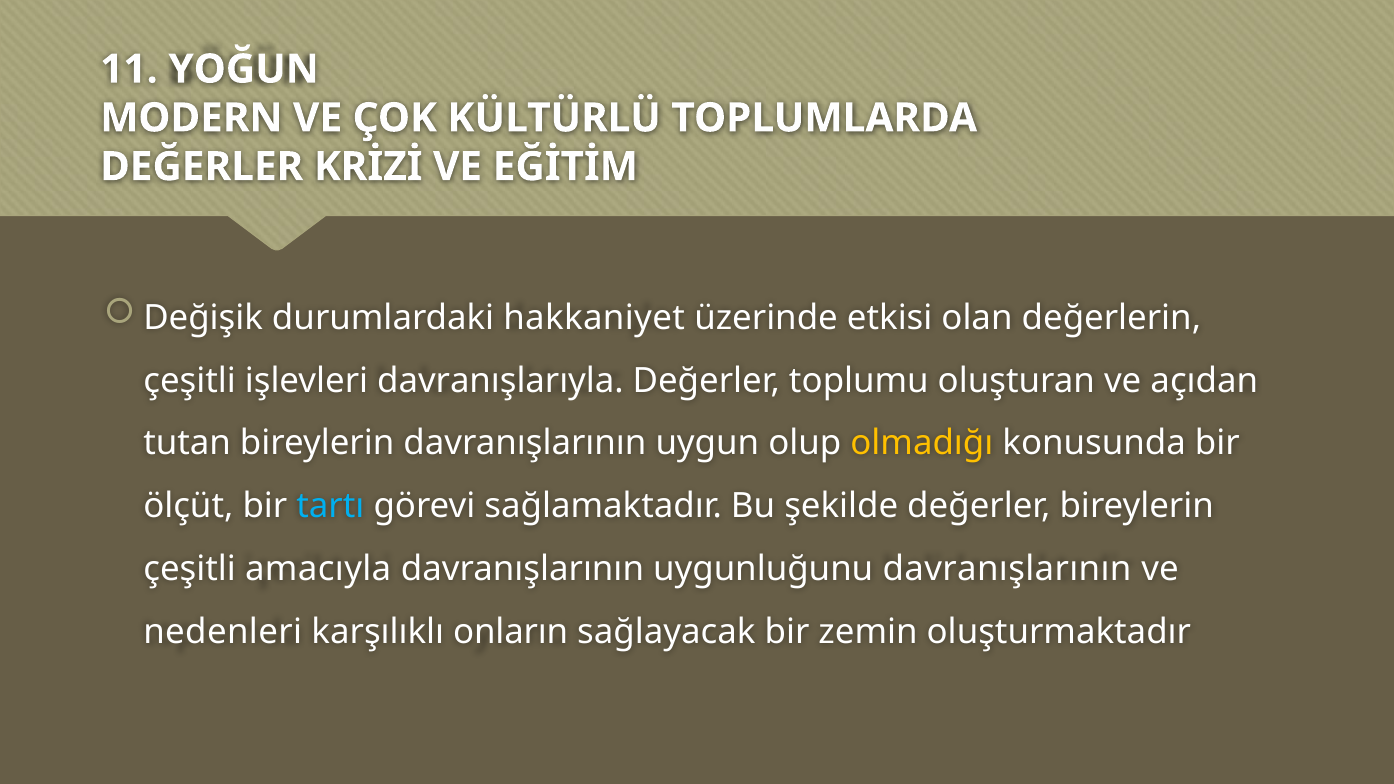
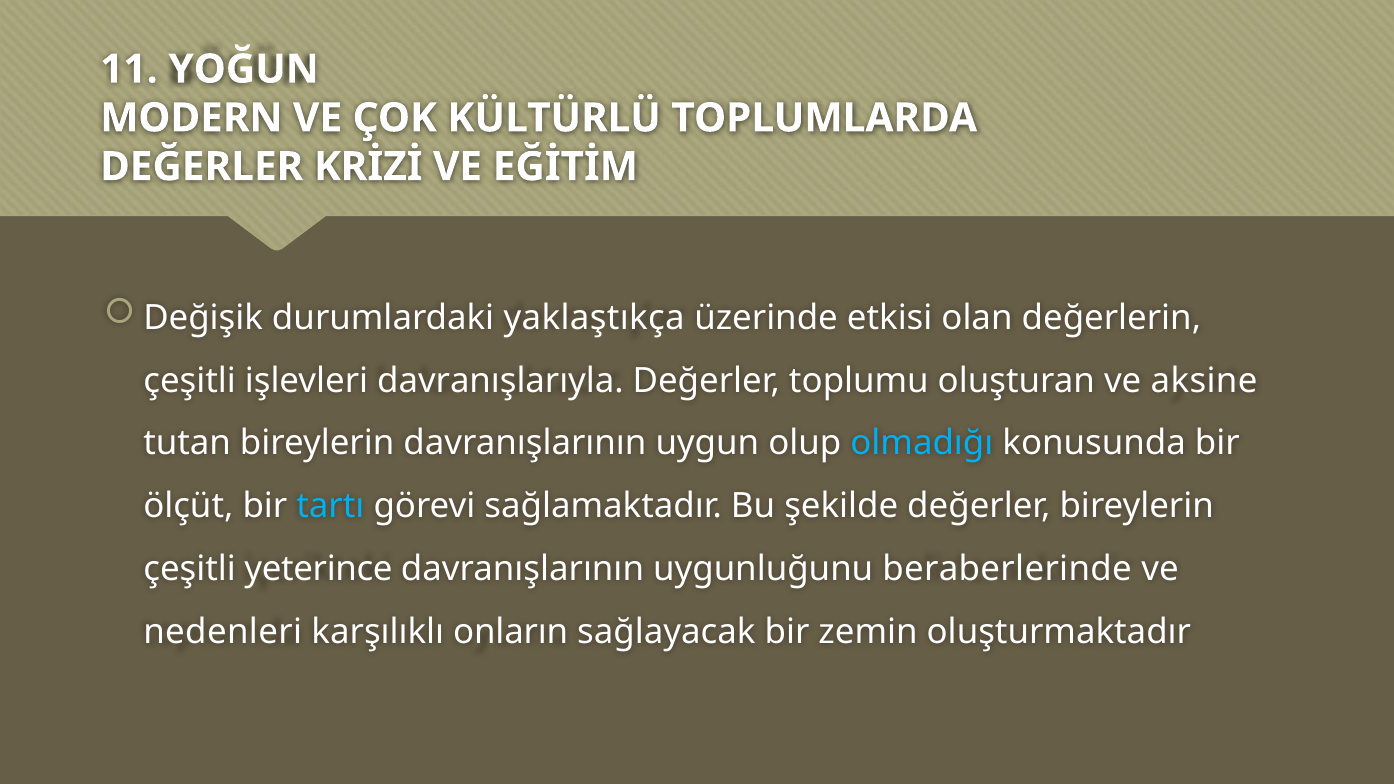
hakkaniyet: hakkaniyet -> yaklaştıkça (594, 318)
açıdan: açıdan -> aksine (1204, 381)
olmadığı colour: yellow -> light blue (922, 443)
amacıyla: amacıyla -> yeterince (319, 569)
uygunluğunu davranışlarının: davranışlarının -> beraberlerinde (1007, 569)
